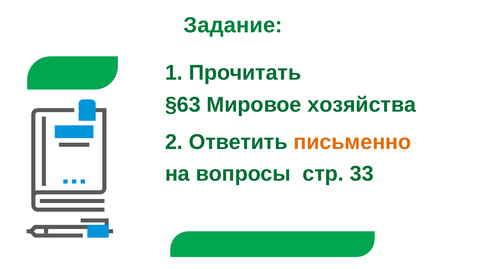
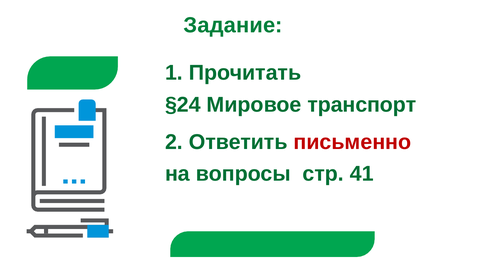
§63: §63 -> §24 (183, 105)
хозяйства: хозяйства -> транспорт (362, 105)
письменно colour: orange -> red (352, 142)
33: 33 -> 41 (362, 174)
